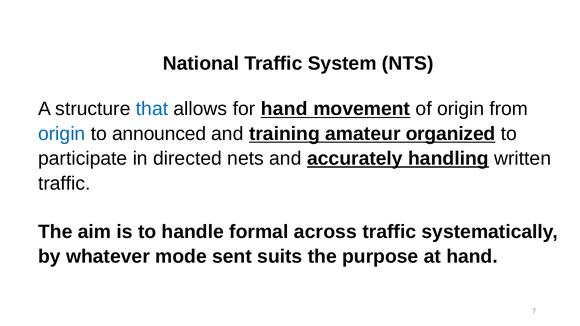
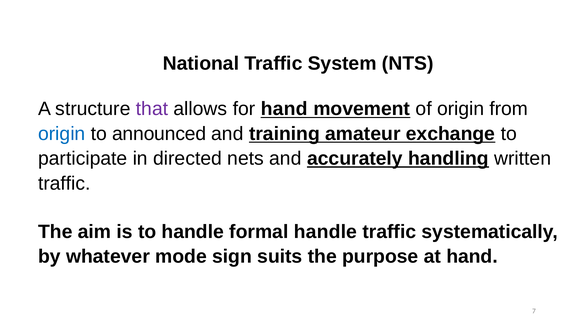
that colour: blue -> purple (152, 109)
organized: organized -> exchange (450, 134)
formal across: across -> handle (325, 232)
sent: sent -> sign (232, 257)
